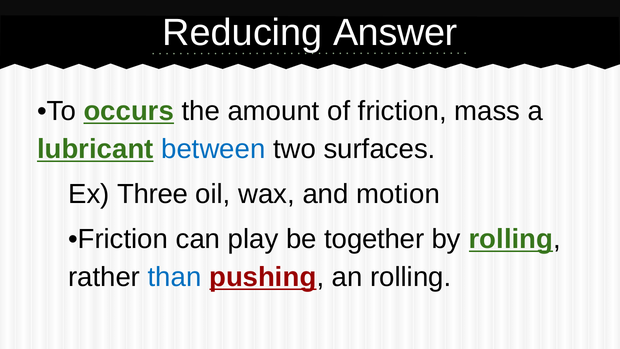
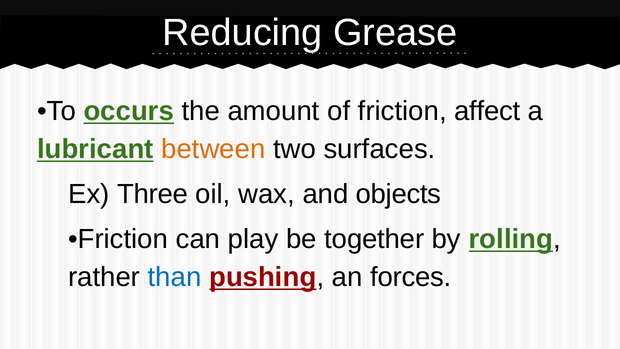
Answer: Answer -> Grease (395, 33)
mass: mass -> affect (487, 111)
between colour: blue -> orange (213, 149)
motion: motion -> objects (398, 194)
an rolling: rolling -> forces (411, 277)
